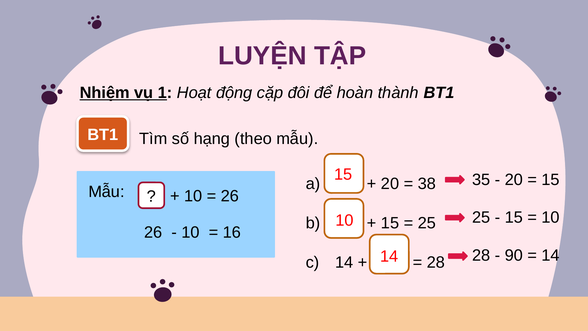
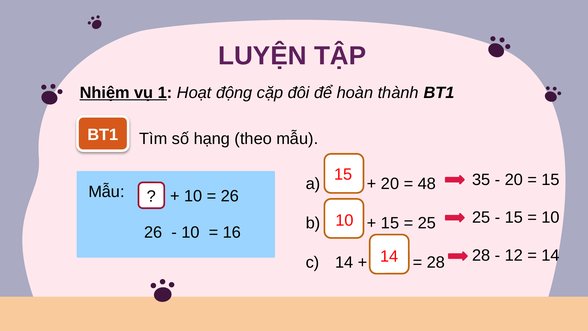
38: 38 -> 48 (427, 184)
90: 90 -> 12 (514, 255)
